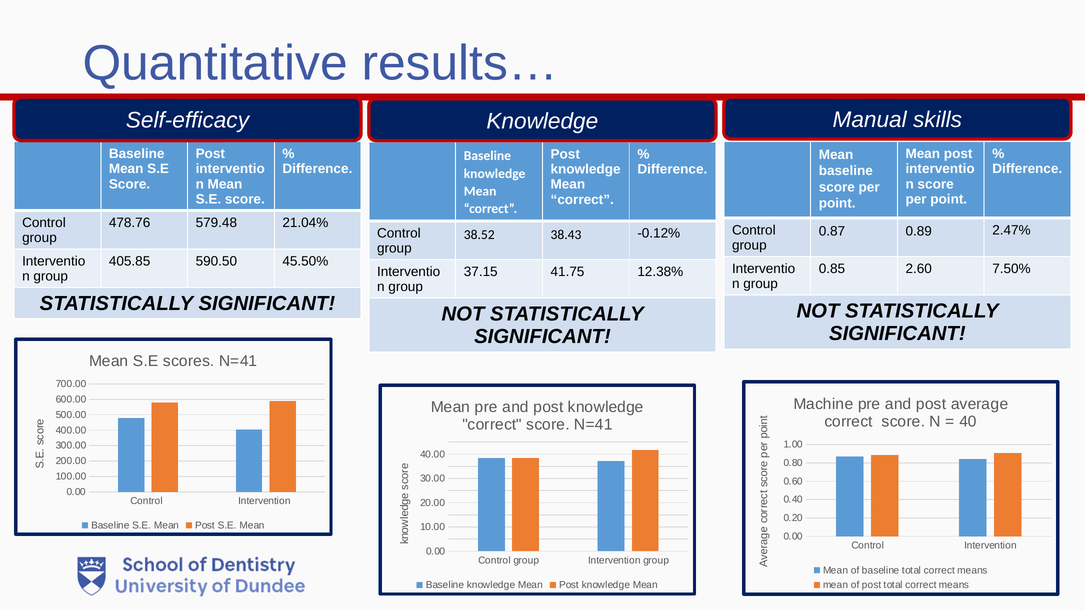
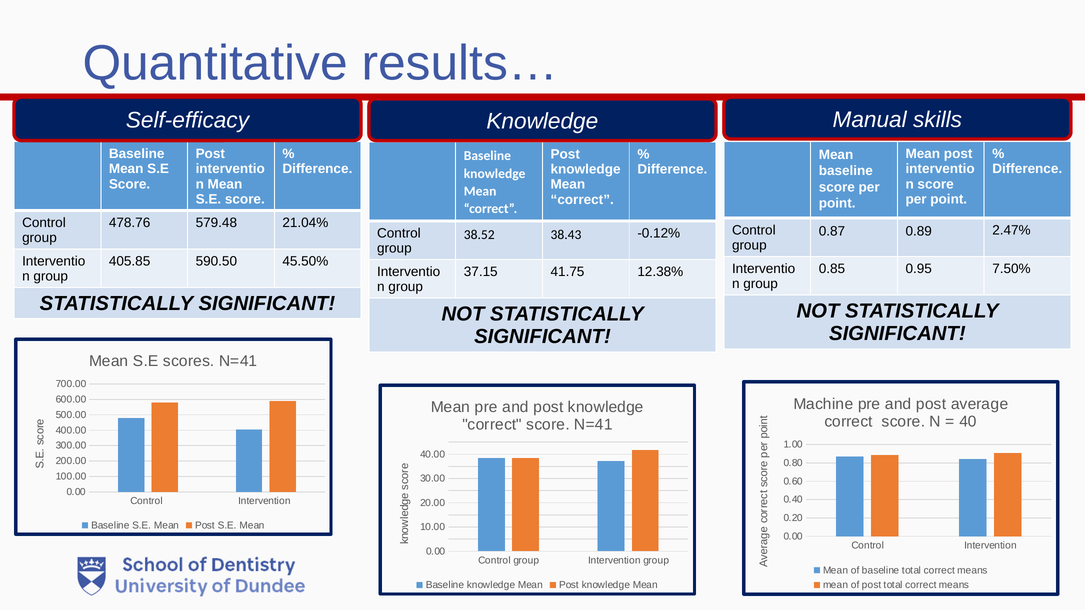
2.60: 2.60 -> 0.95 (919, 269)
